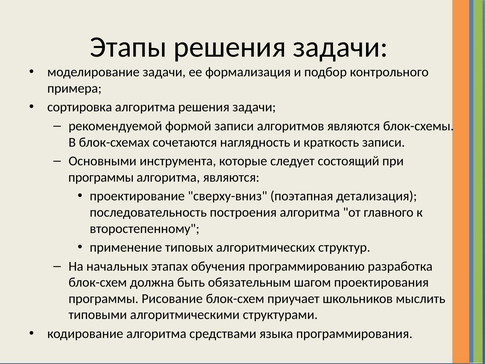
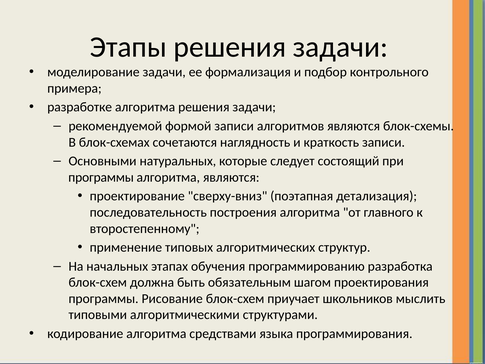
сортировка: сортировка -> разработке (80, 107)
инструмента: инструмента -> натуральных (178, 161)
